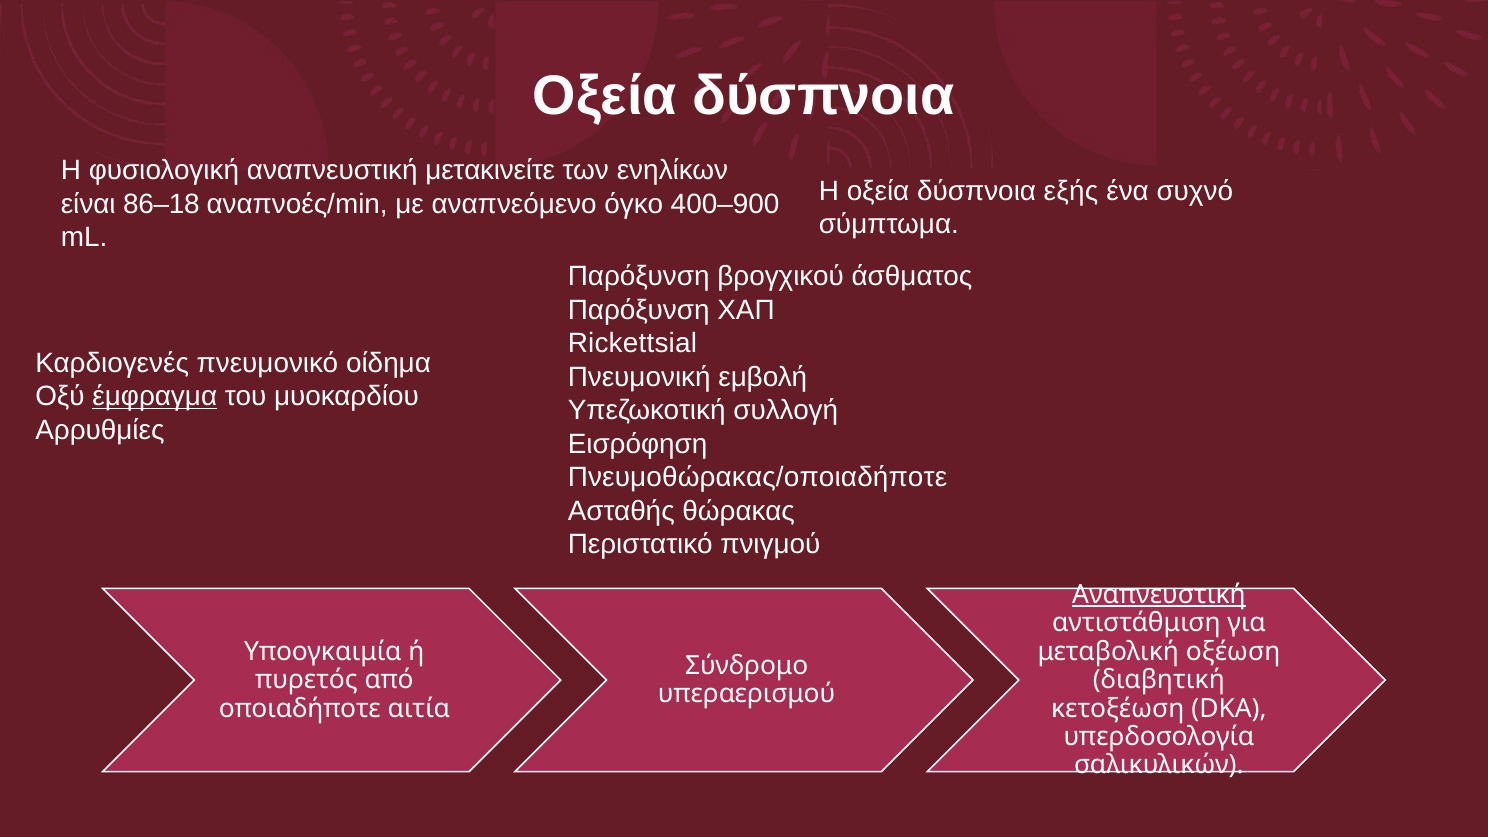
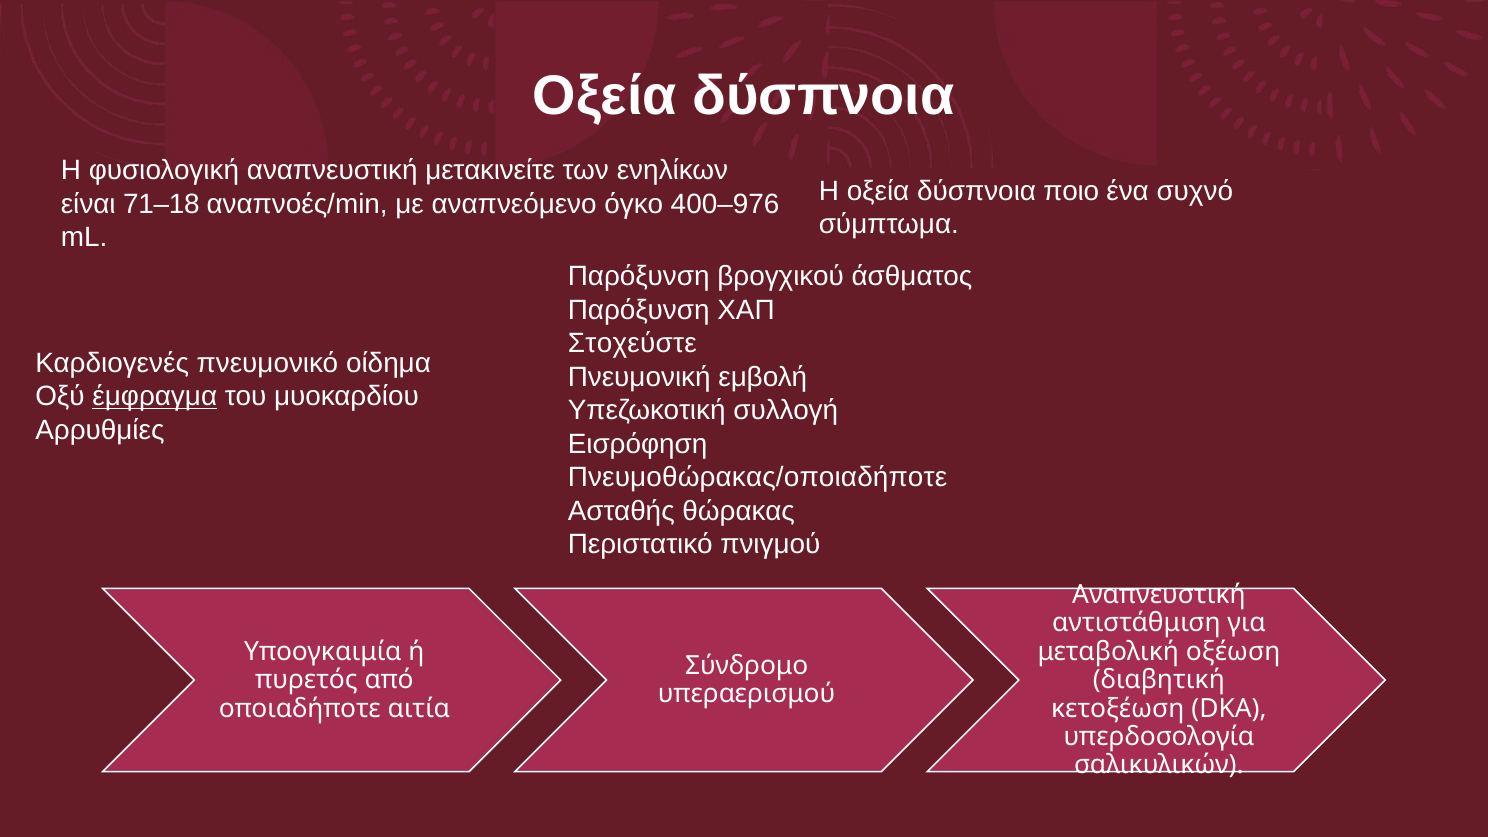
εξής: εξής -> ποιο (1071, 191)
86–18: 86–18 -> 71–18 (161, 204)
400–900: 400–900 -> 400–976 (725, 204)
Rickettsial: Rickettsial -> Στοχεύστε (632, 343)
Αναπνευστική underline: present -> none (1159, 594)
